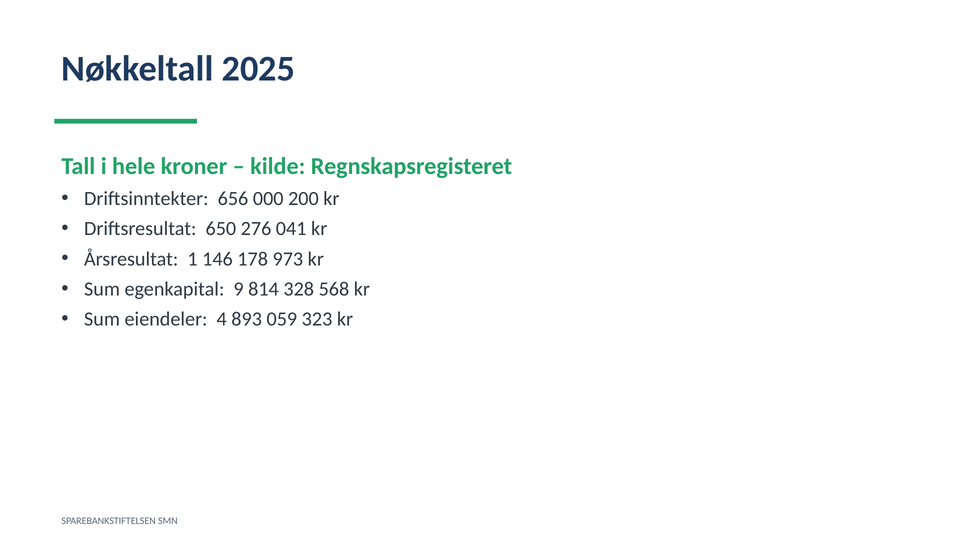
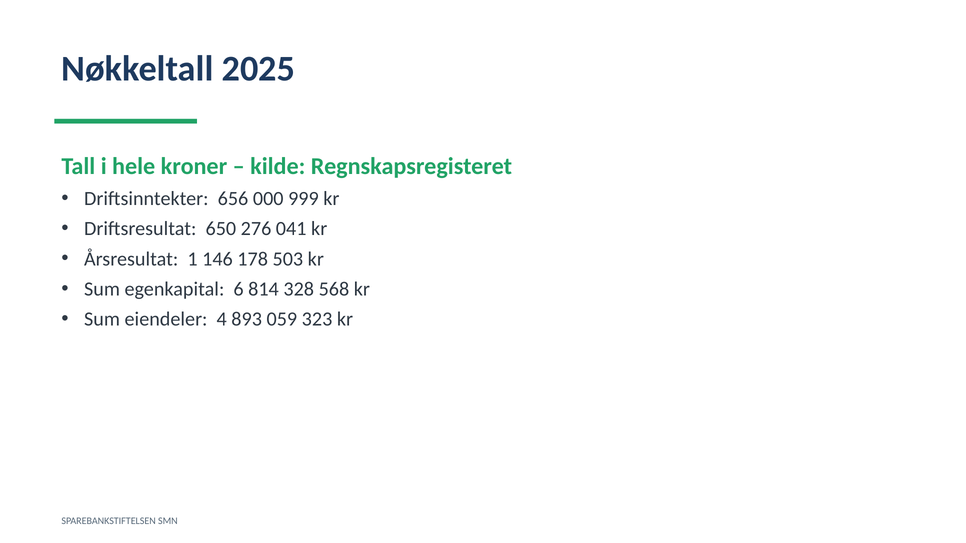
200: 200 -> 999 (303, 199)
973: 973 -> 503 (288, 259)
9: 9 -> 6 (239, 289)
